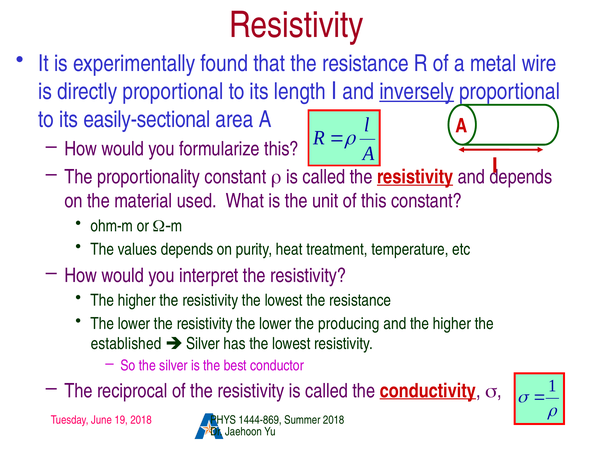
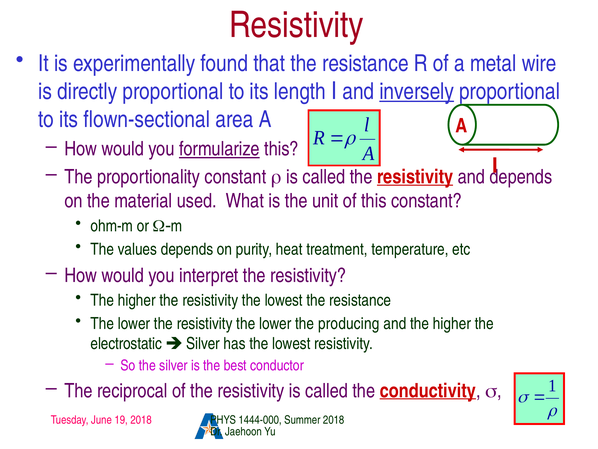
easily-sectional: easily-sectional -> flown-sectional (147, 119)
formularize underline: none -> present (219, 149)
established: established -> electrostatic (126, 343)
1444-869: 1444-869 -> 1444-000 (260, 419)
